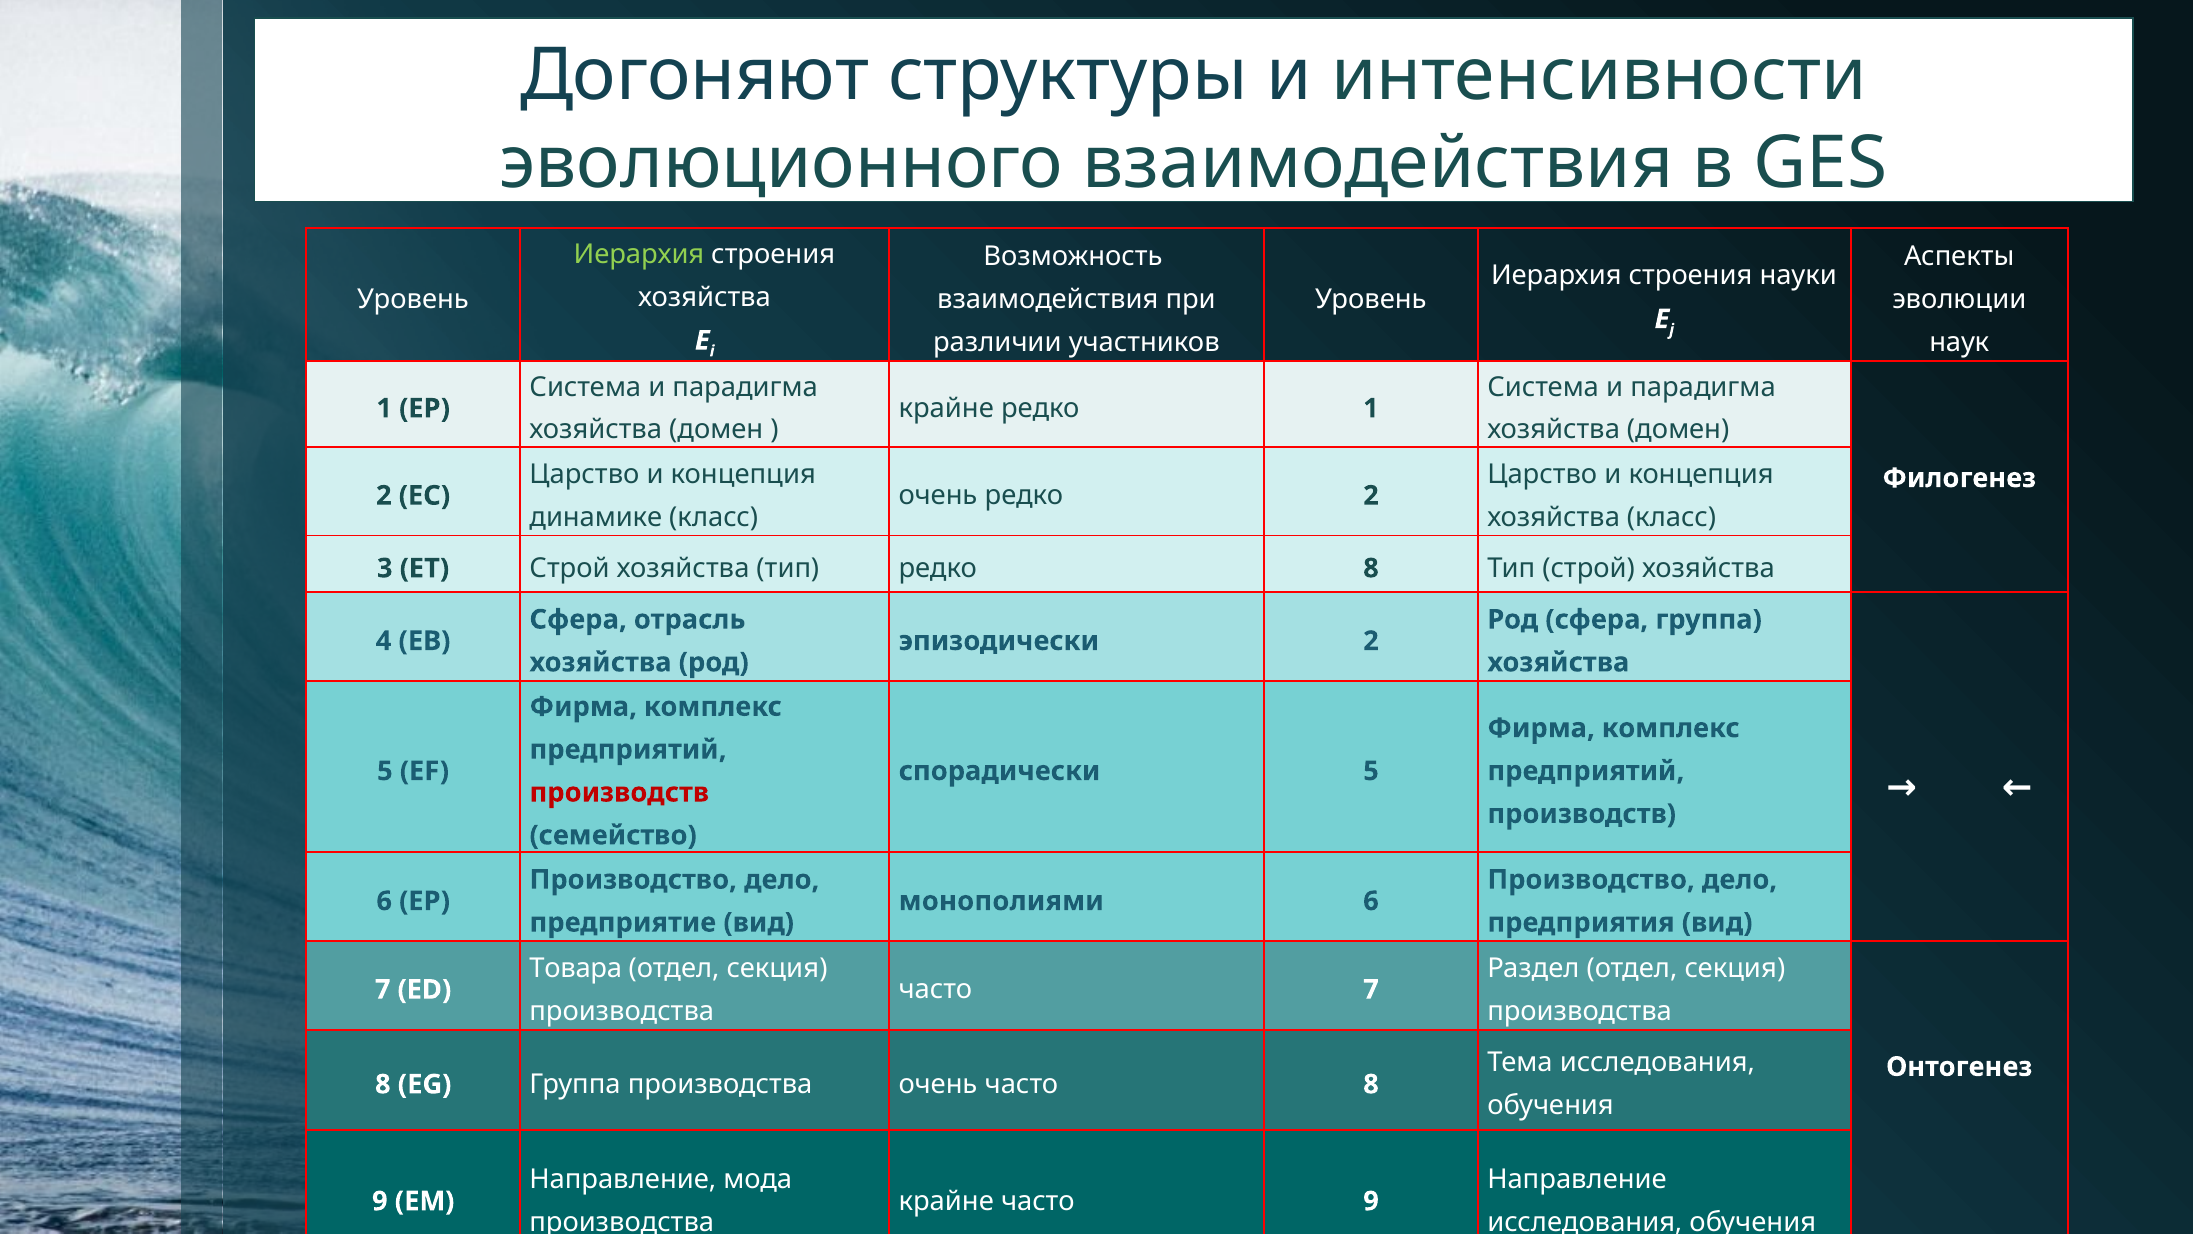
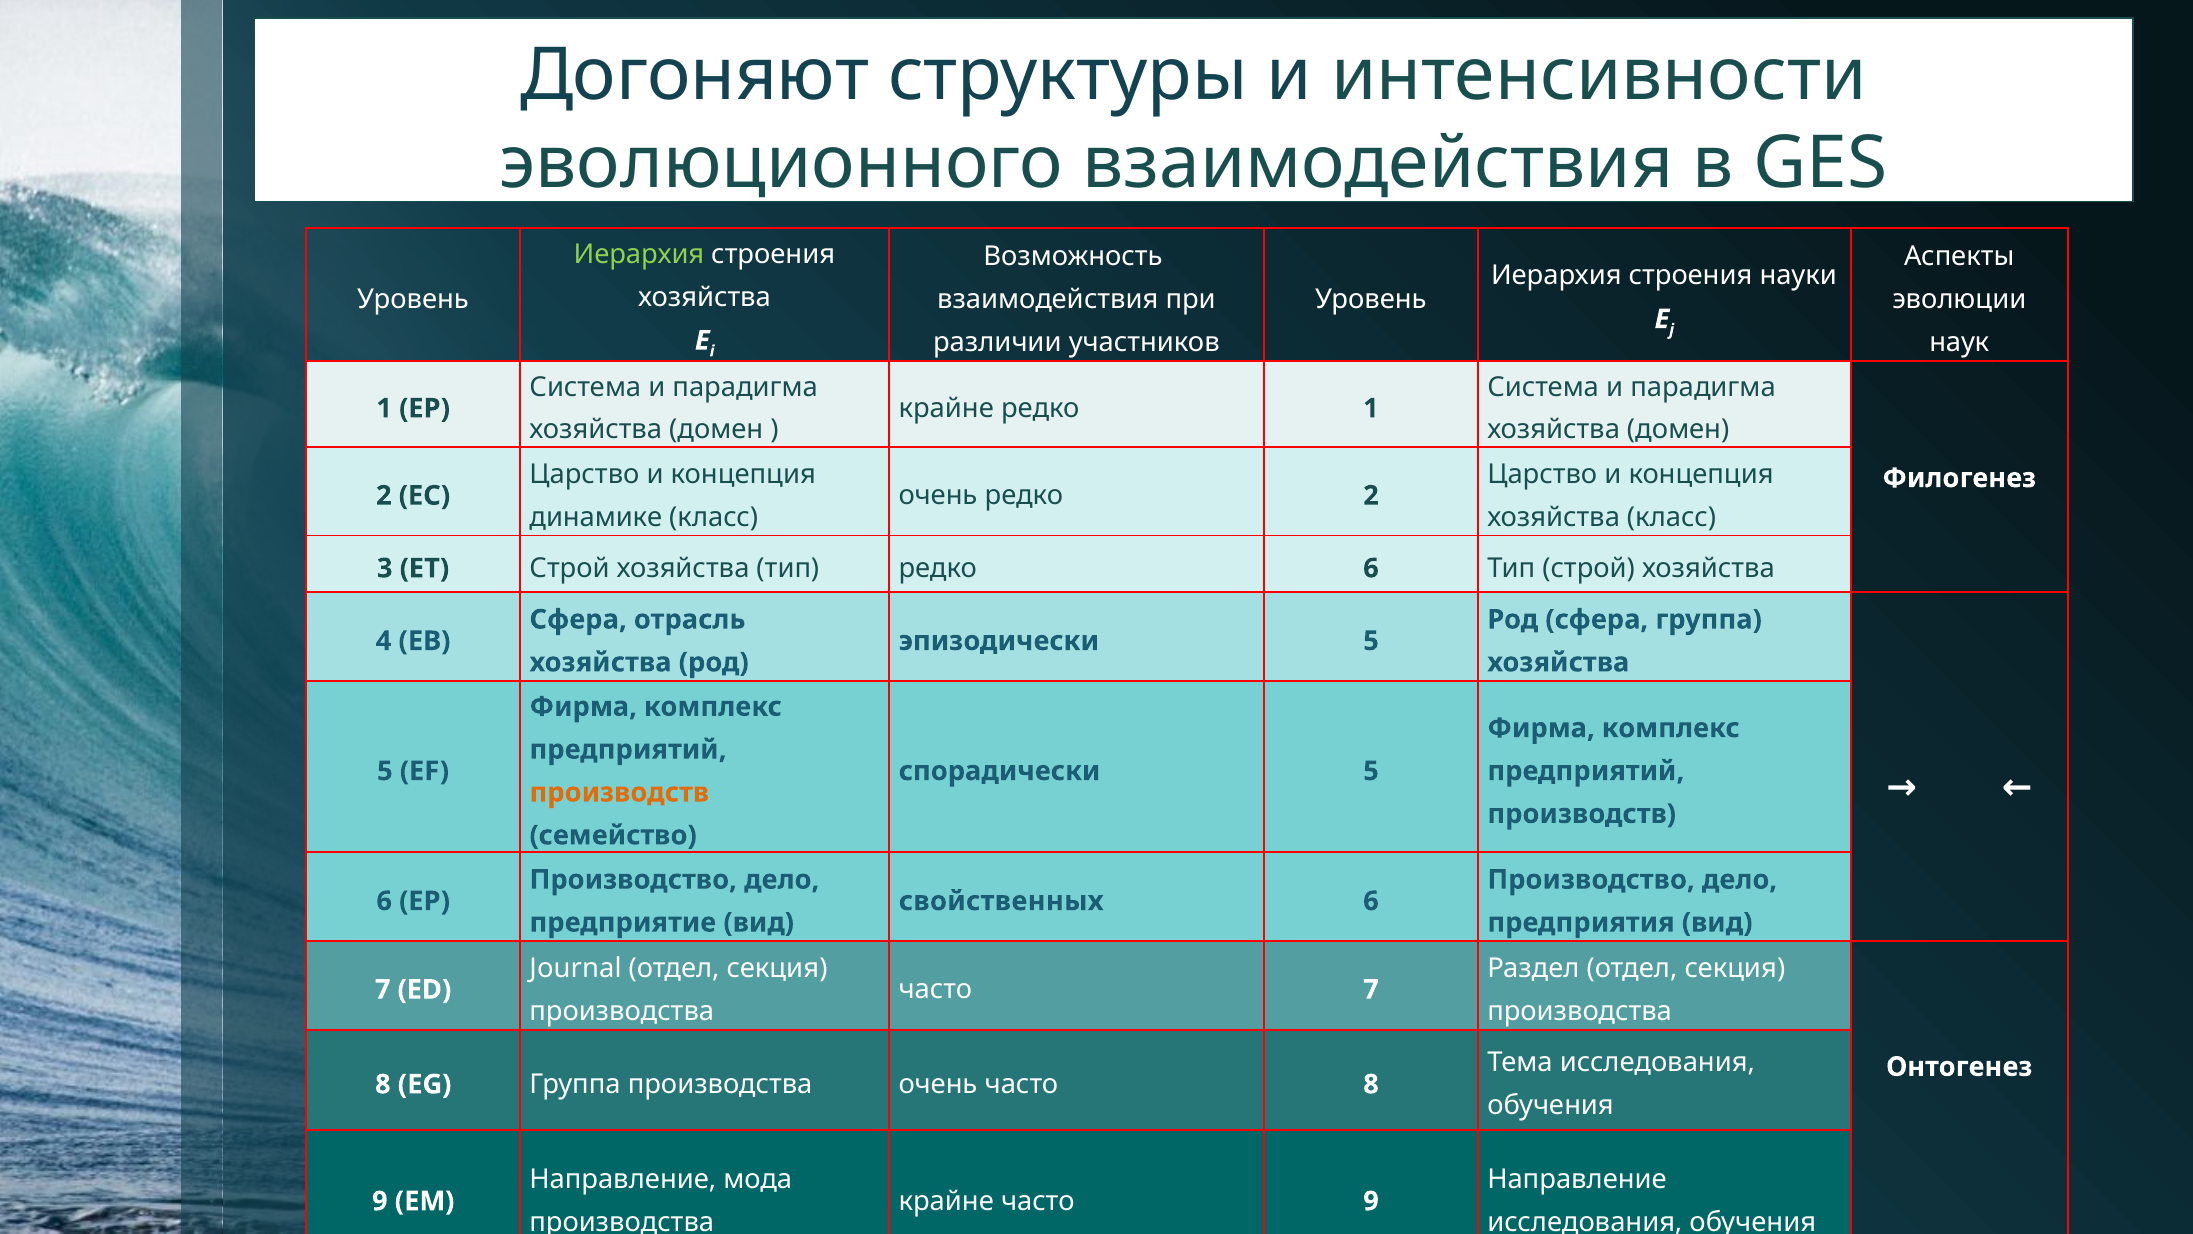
редко 8: 8 -> 6 (1371, 568)
эпизодически 2: 2 -> 5 (1371, 641)
производств colour: red -> orange (619, 792)
монополиями: монополиями -> свойственных (1001, 901)
Товара: Товара -> Journal (576, 968)
